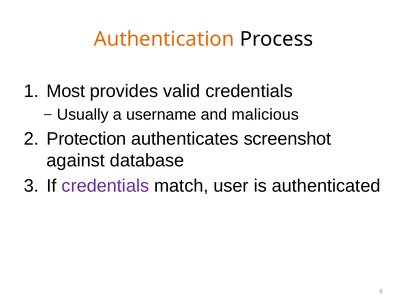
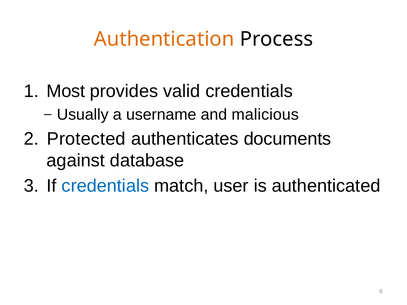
Protection: Protection -> Protected (86, 139)
screenshot: screenshot -> documents (287, 139)
credentials colour: purple -> blue (105, 186)
